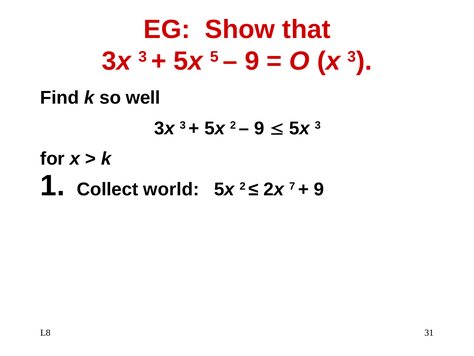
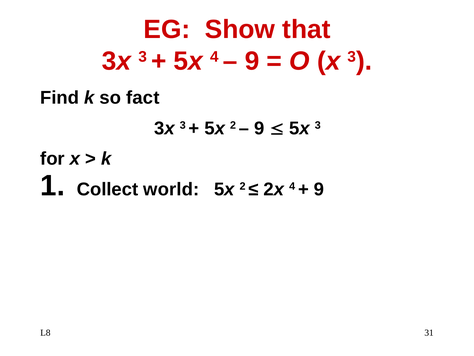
5x 5: 5 -> 4 (214, 57)
well: well -> fact (143, 98)
2x 7: 7 -> 4 (292, 186)
